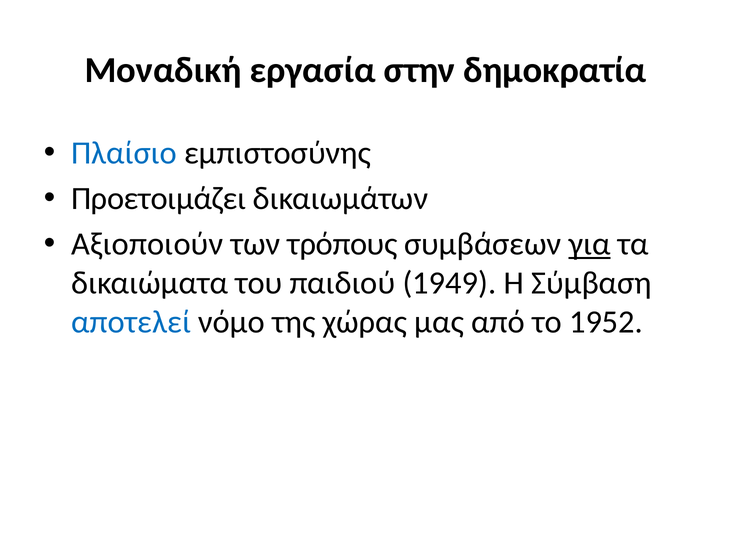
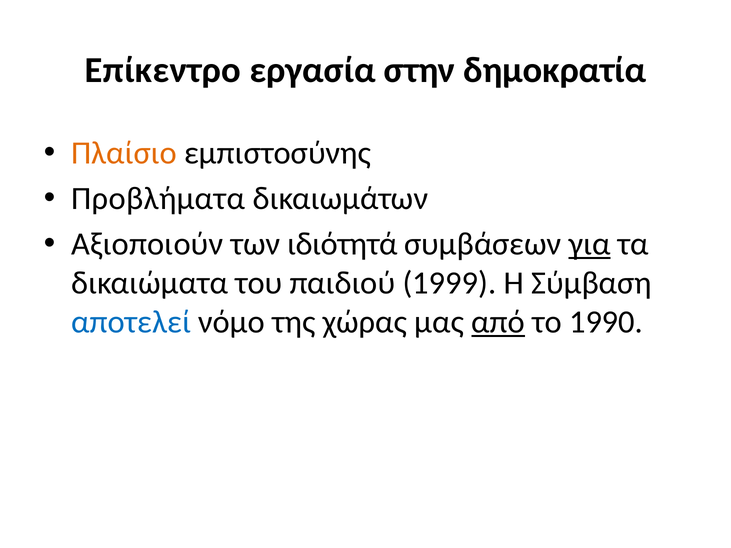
Μοναδική: Μοναδική -> Επίκεντρο (163, 70)
Πλαίσιο colour: blue -> orange (124, 153)
Προετοιμάζει: Προετοιμάζει -> Προβλήματα (158, 199)
τρόπους: τρόπους -> ιδιότητά (342, 244)
1949: 1949 -> 1999 (449, 283)
από underline: none -> present (498, 322)
1952: 1952 -> 1990 (606, 322)
